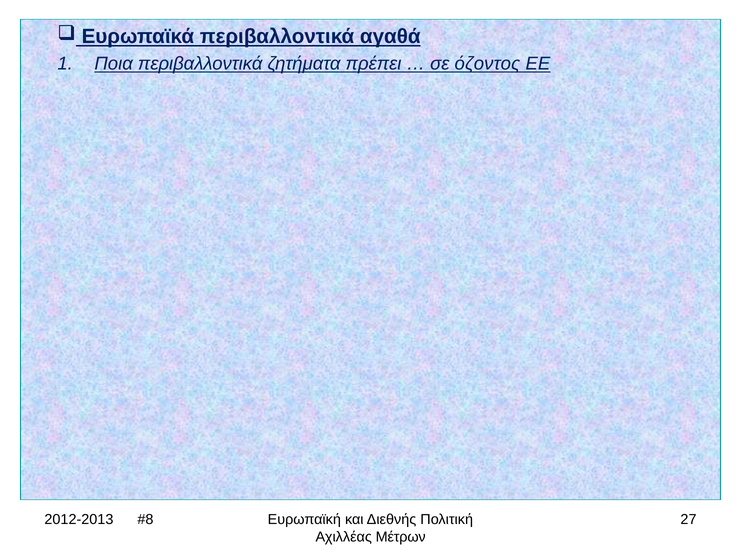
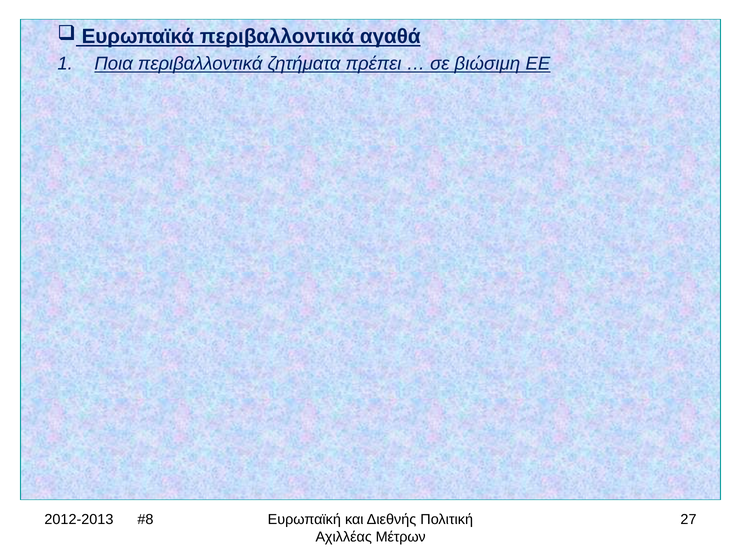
όζοντος: όζοντος -> βιώσιμη (487, 64)
